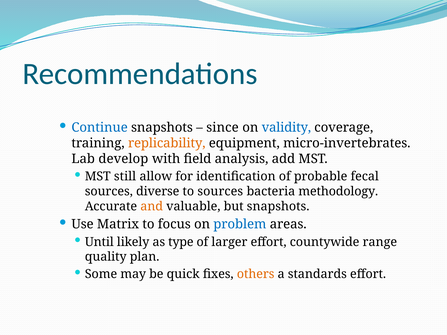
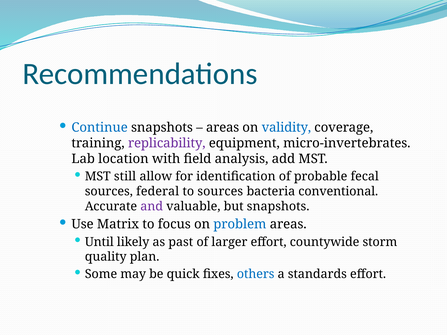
since: since -> areas (223, 128)
replicability colour: orange -> purple (167, 143)
develop: develop -> location (123, 159)
diverse: diverse -> federal (158, 192)
methodology: methodology -> conventional (338, 192)
and colour: orange -> purple (152, 206)
type: type -> past (181, 242)
range: range -> storm (380, 242)
others colour: orange -> blue (256, 274)
